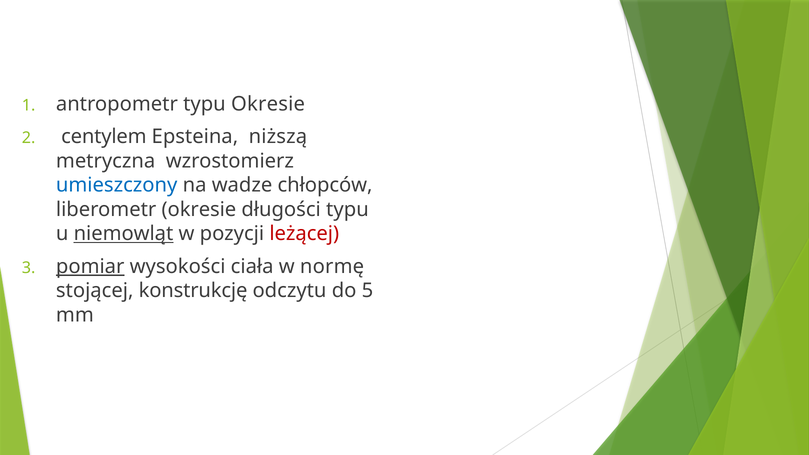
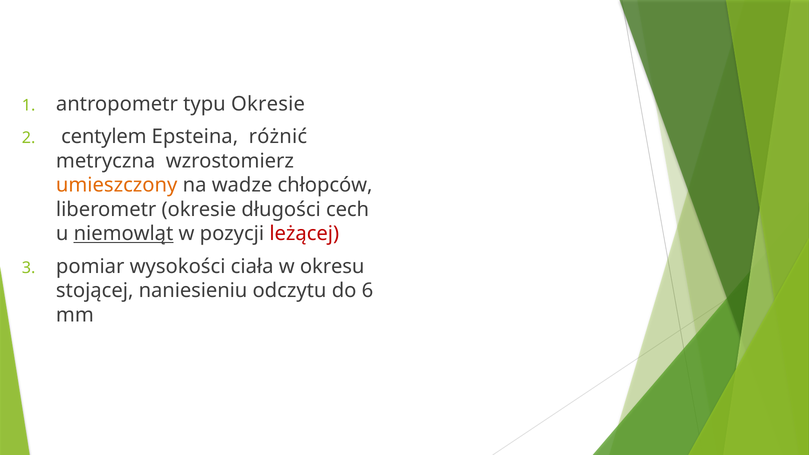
niższą: niższą -> różnić (278, 137)
umieszczony colour: blue -> orange (117, 185)
długości typu: typu -> cech (348, 210)
pomiar underline: present -> none (90, 267)
normę: normę -> okresu (332, 267)
konstrukcję: konstrukcję -> naniesieniu (193, 291)
5: 5 -> 6 (367, 291)
